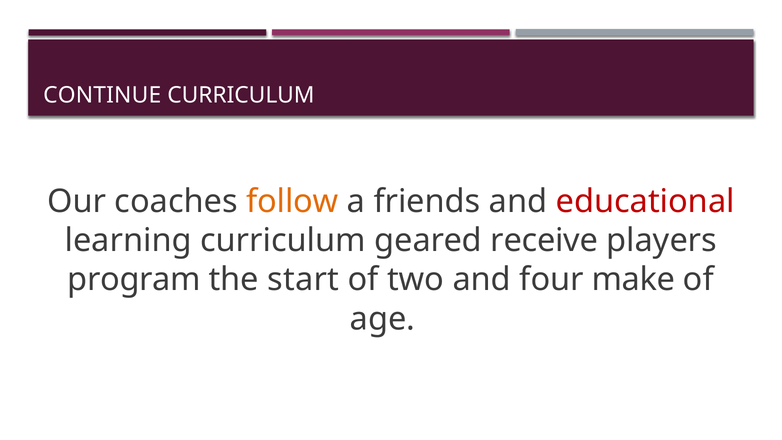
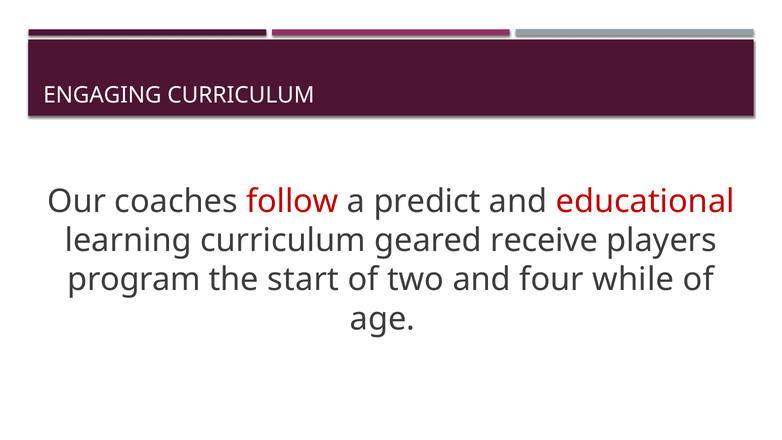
CONTINUE: CONTINUE -> ENGAGING (102, 95)
follow colour: orange -> red (292, 201)
friends: friends -> predict (427, 201)
make: make -> while (633, 280)
